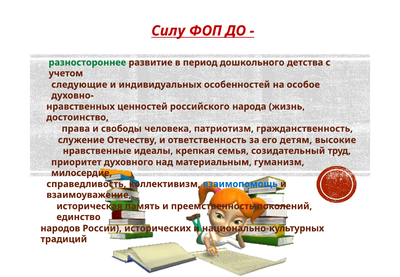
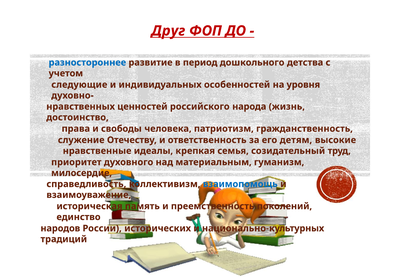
Силу: Силу -> Друг (168, 31)
разностороннее colour: green -> blue (87, 62)
особое: особое -> уровня (303, 85)
